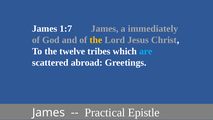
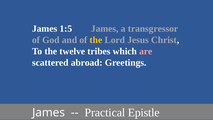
1:7: 1:7 -> 1:5 (66, 29)
immediately: immediately -> transgressor (153, 29)
are colour: light blue -> pink (146, 51)
